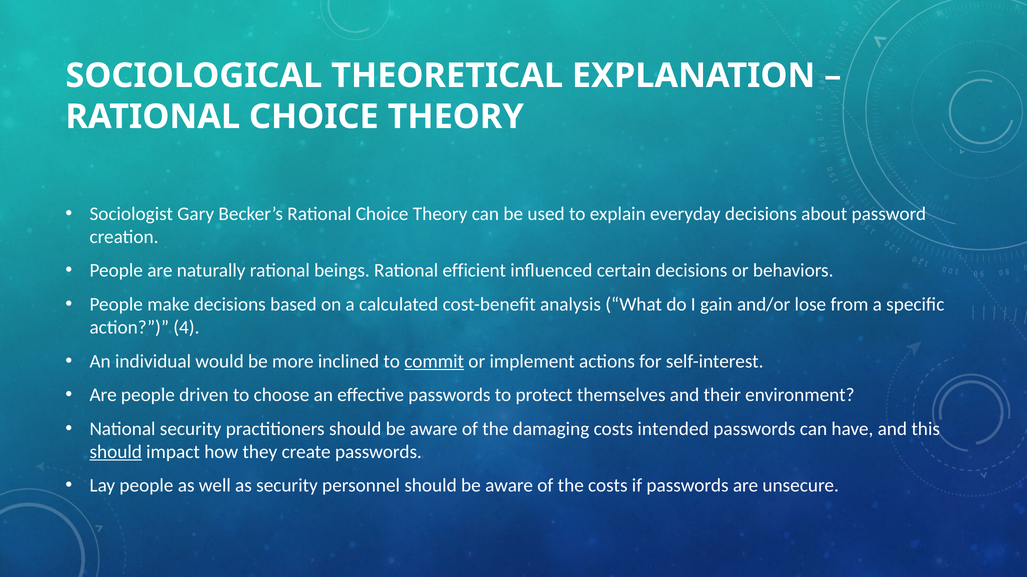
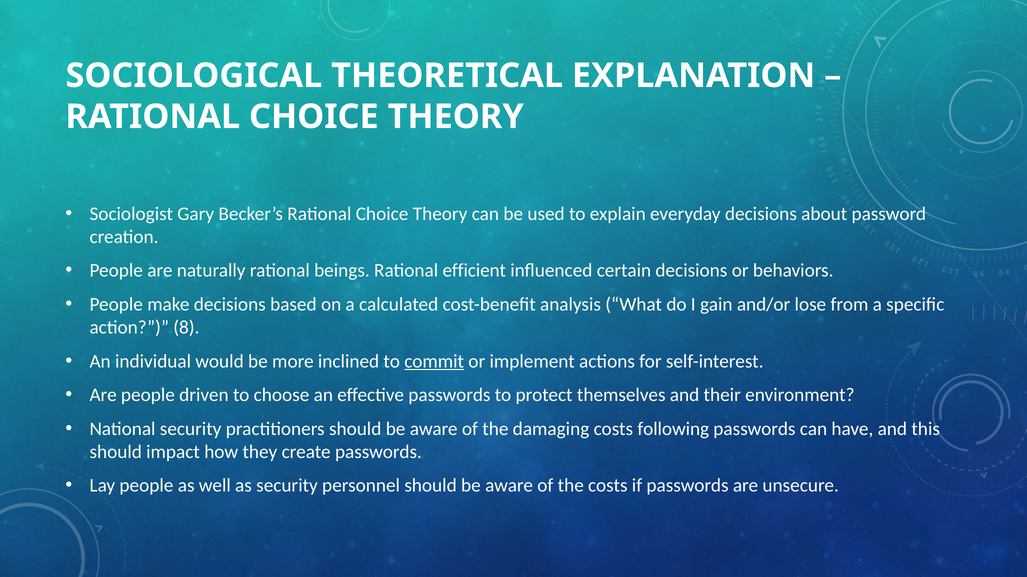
4: 4 -> 8 (186, 328)
intended: intended -> following (673, 429)
should underline: present -> none (116, 452)
